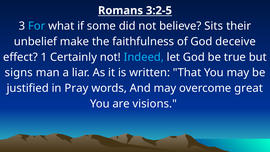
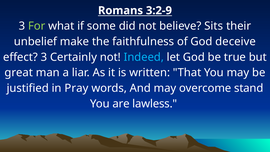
3:2-5: 3:2-5 -> 3:2-9 (159, 11)
For colour: light blue -> light green (37, 26)
effect 1: 1 -> 3 (44, 57)
signs: signs -> great (19, 73)
great: great -> stand (249, 88)
visions: visions -> lawless (155, 104)
